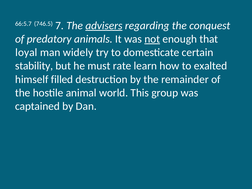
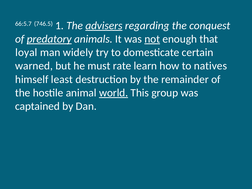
7: 7 -> 1 (60, 26)
predatory underline: none -> present (49, 39)
stability: stability -> warned (34, 66)
exalted: exalted -> natives (210, 66)
filled: filled -> least (62, 79)
world underline: none -> present (114, 93)
